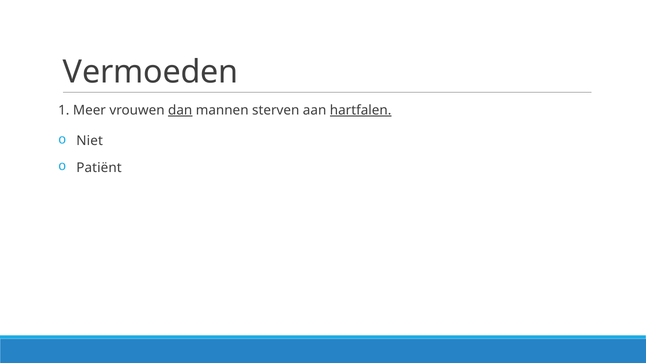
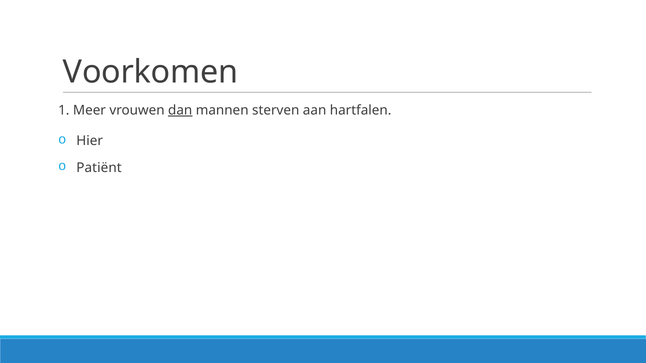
Vermoeden: Vermoeden -> Voorkomen (151, 72)
hartfalen underline: present -> none (361, 110)
Niet: Niet -> Hier (90, 141)
